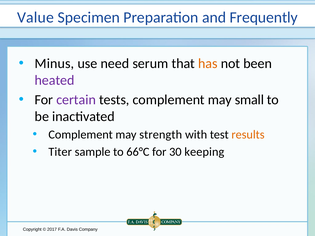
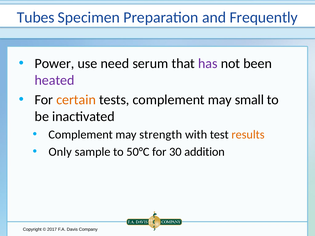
Value: Value -> Tubes (36, 17)
Minus: Minus -> Power (55, 63)
has colour: orange -> purple (208, 63)
certain colour: purple -> orange (76, 100)
Titer: Titer -> Only (60, 152)
66°C: 66°C -> 50°C (138, 152)
keeping: keeping -> addition (204, 152)
